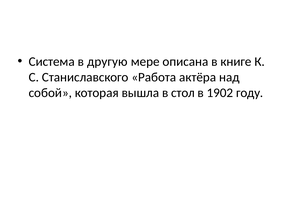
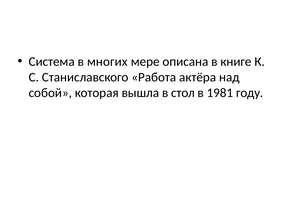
другую: другую -> многих (107, 62)
1902: 1902 -> 1981 (220, 93)
